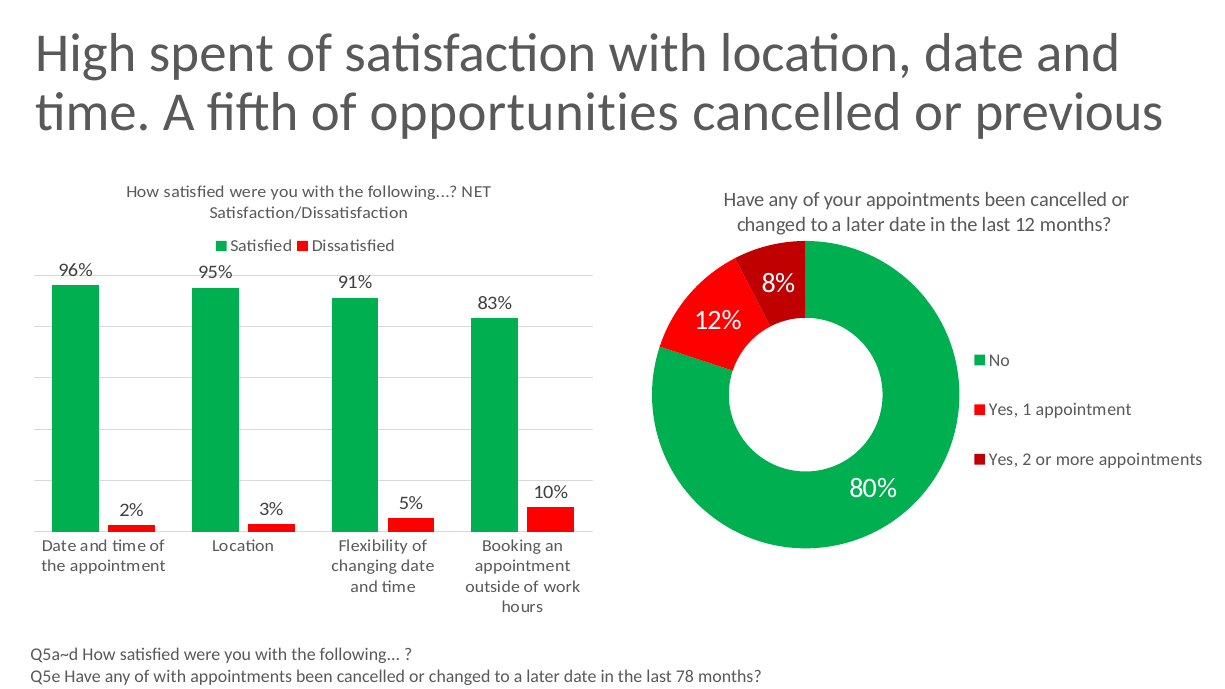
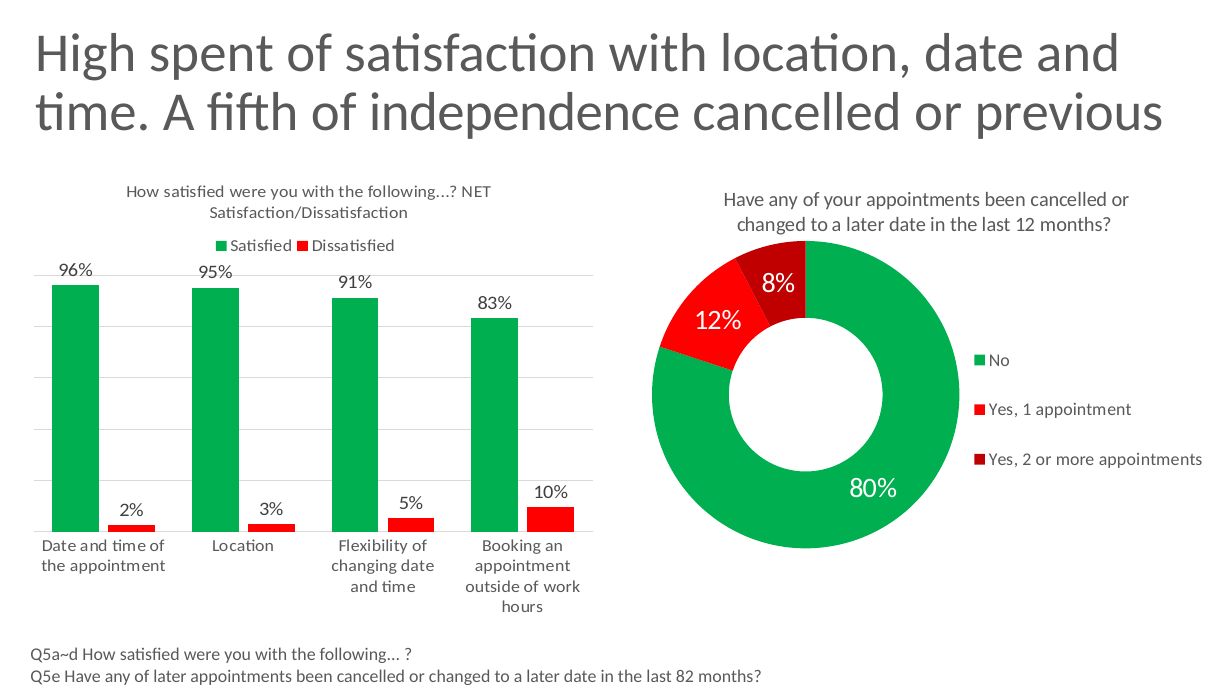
opportunities: opportunities -> independence (525, 112)
of with: with -> later (170, 677)
78: 78 -> 82 (685, 677)
